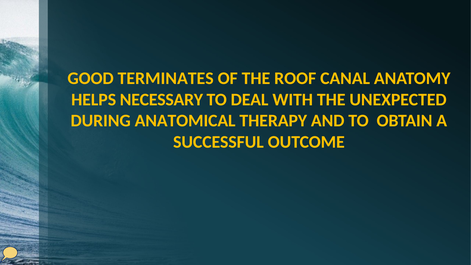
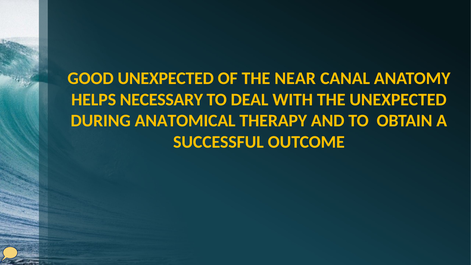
GOOD TERMINATES: TERMINATES -> UNEXPECTED (166, 78)
ROOF: ROOF -> NEAR (295, 78)
